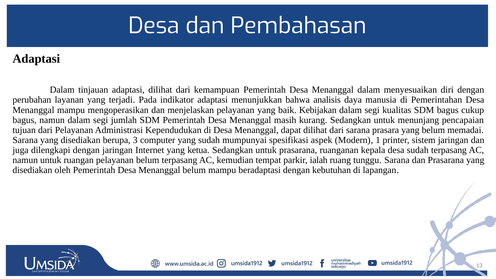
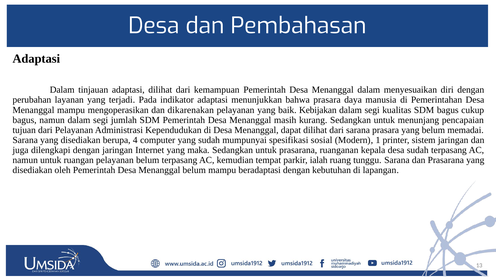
bahwa analisis: analisis -> prasara (327, 100)
menjelaskan: menjelaskan -> dikarenakan (191, 110)
3: 3 -> 4 (135, 140)
aspek: aspek -> sosial (322, 140)
ketua: ketua -> maka (198, 150)
